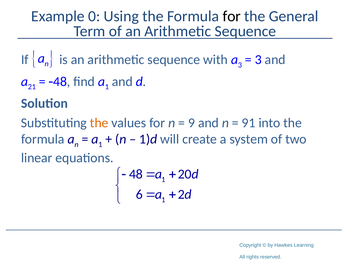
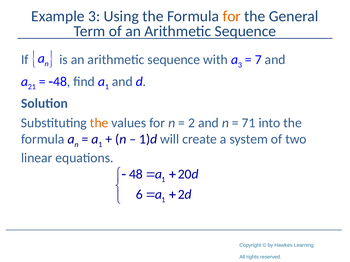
Example 0: 0 -> 3 (94, 16)
for colour: black -> orange (232, 16)
3: 3 -> 7 (258, 60)
9: 9 -> 2 (192, 123)
91: 91 -> 71 (249, 123)
